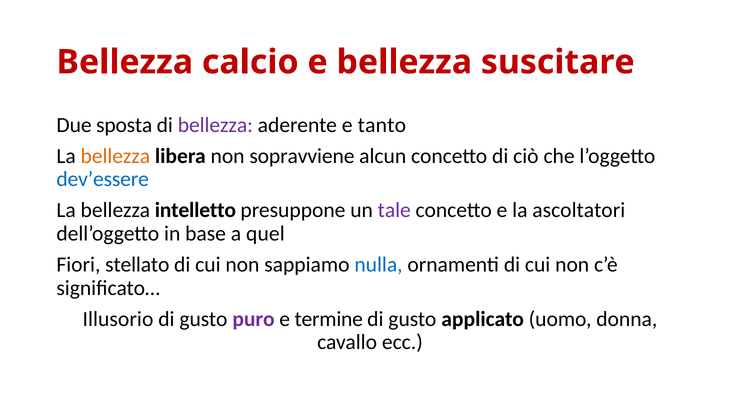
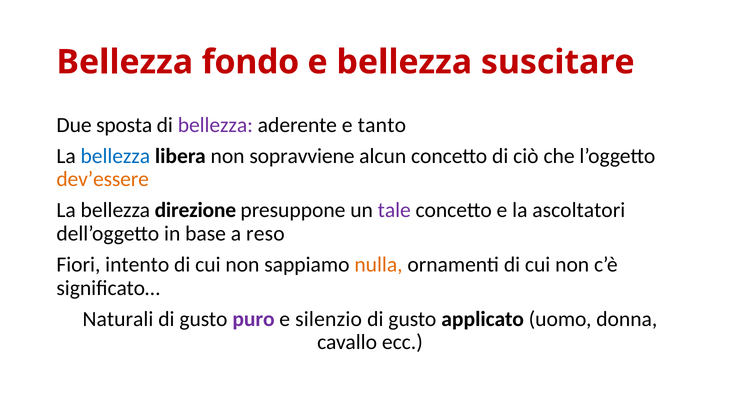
calcio: calcio -> fondo (250, 62)
bellezza colour: orange -> blue (115, 156)
dev’essere colour: blue -> orange (103, 179)
intelletto: intelletto -> direzione (195, 210)
quel: quel -> reso (265, 234)
stellato: stellato -> intento (137, 265)
nulla colour: blue -> orange (378, 265)
Illusorio: Illusorio -> Naturali (118, 319)
termine: termine -> silenzio (329, 319)
